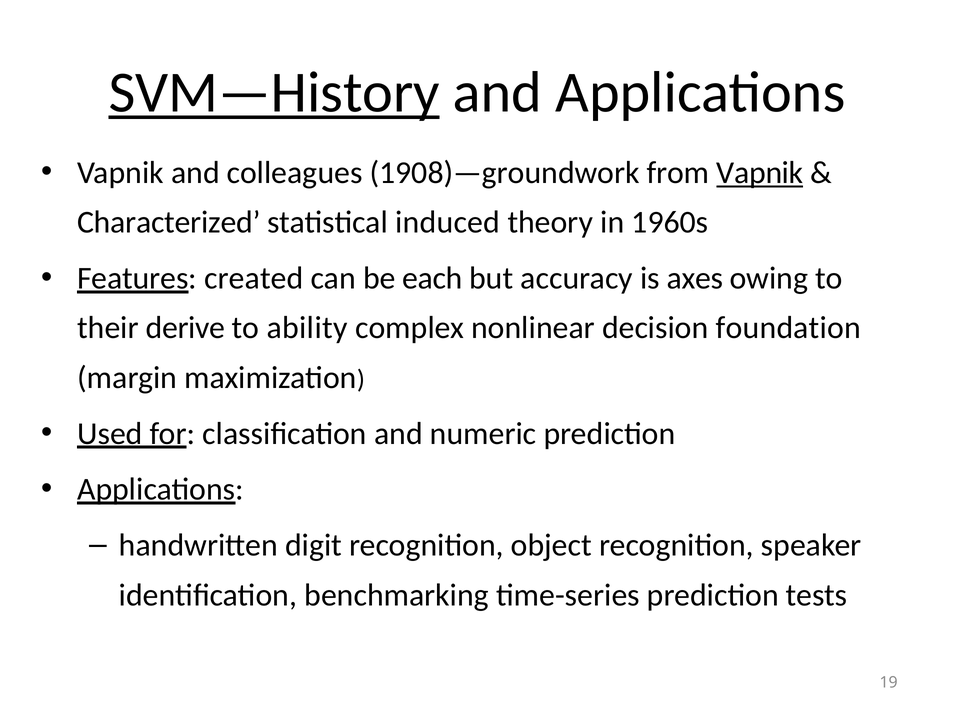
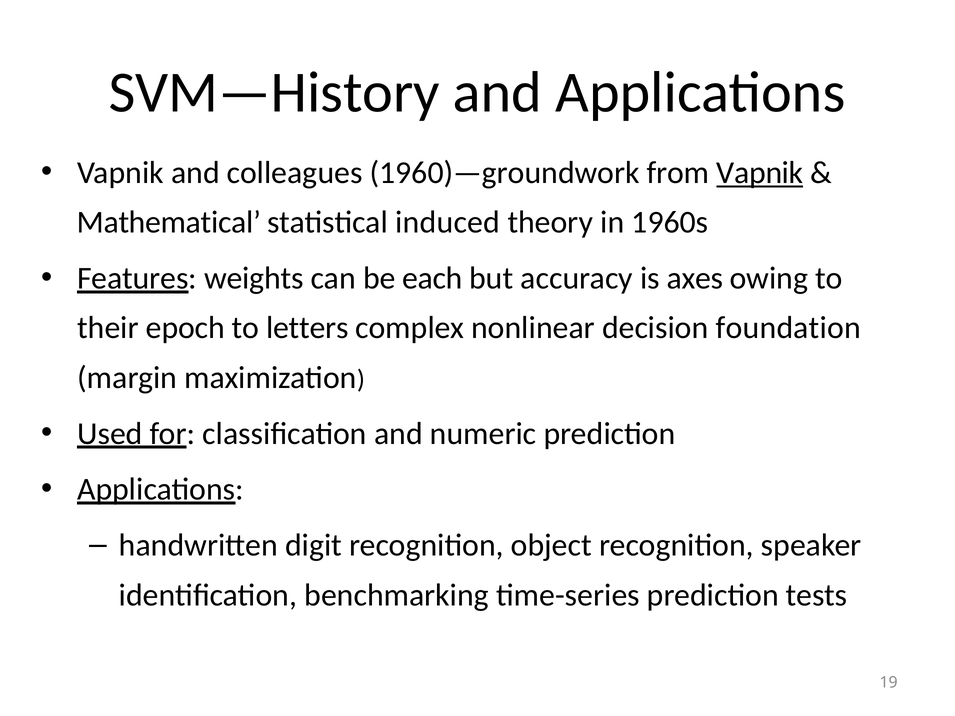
SVM—History underline: present -> none (274, 92)
1908)—groundwork: 1908)—groundwork -> 1960)—groundwork (505, 173)
Characterized: Characterized -> Mathematical (169, 222)
created: created -> weights (254, 278)
derive: derive -> epoch (185, 328)
ability: ability -> letters (307, 328)
